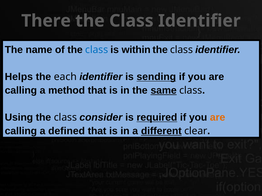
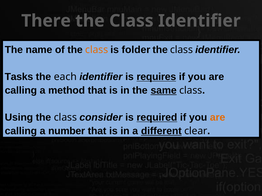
class colour: blue -> orange (97, 50)
within: within -> folder (136, 50)
Helps: Helps -> Tasks (19, 77)
sending: sending -> requires (156, 77)
defined: defined -> number (67, 131)
